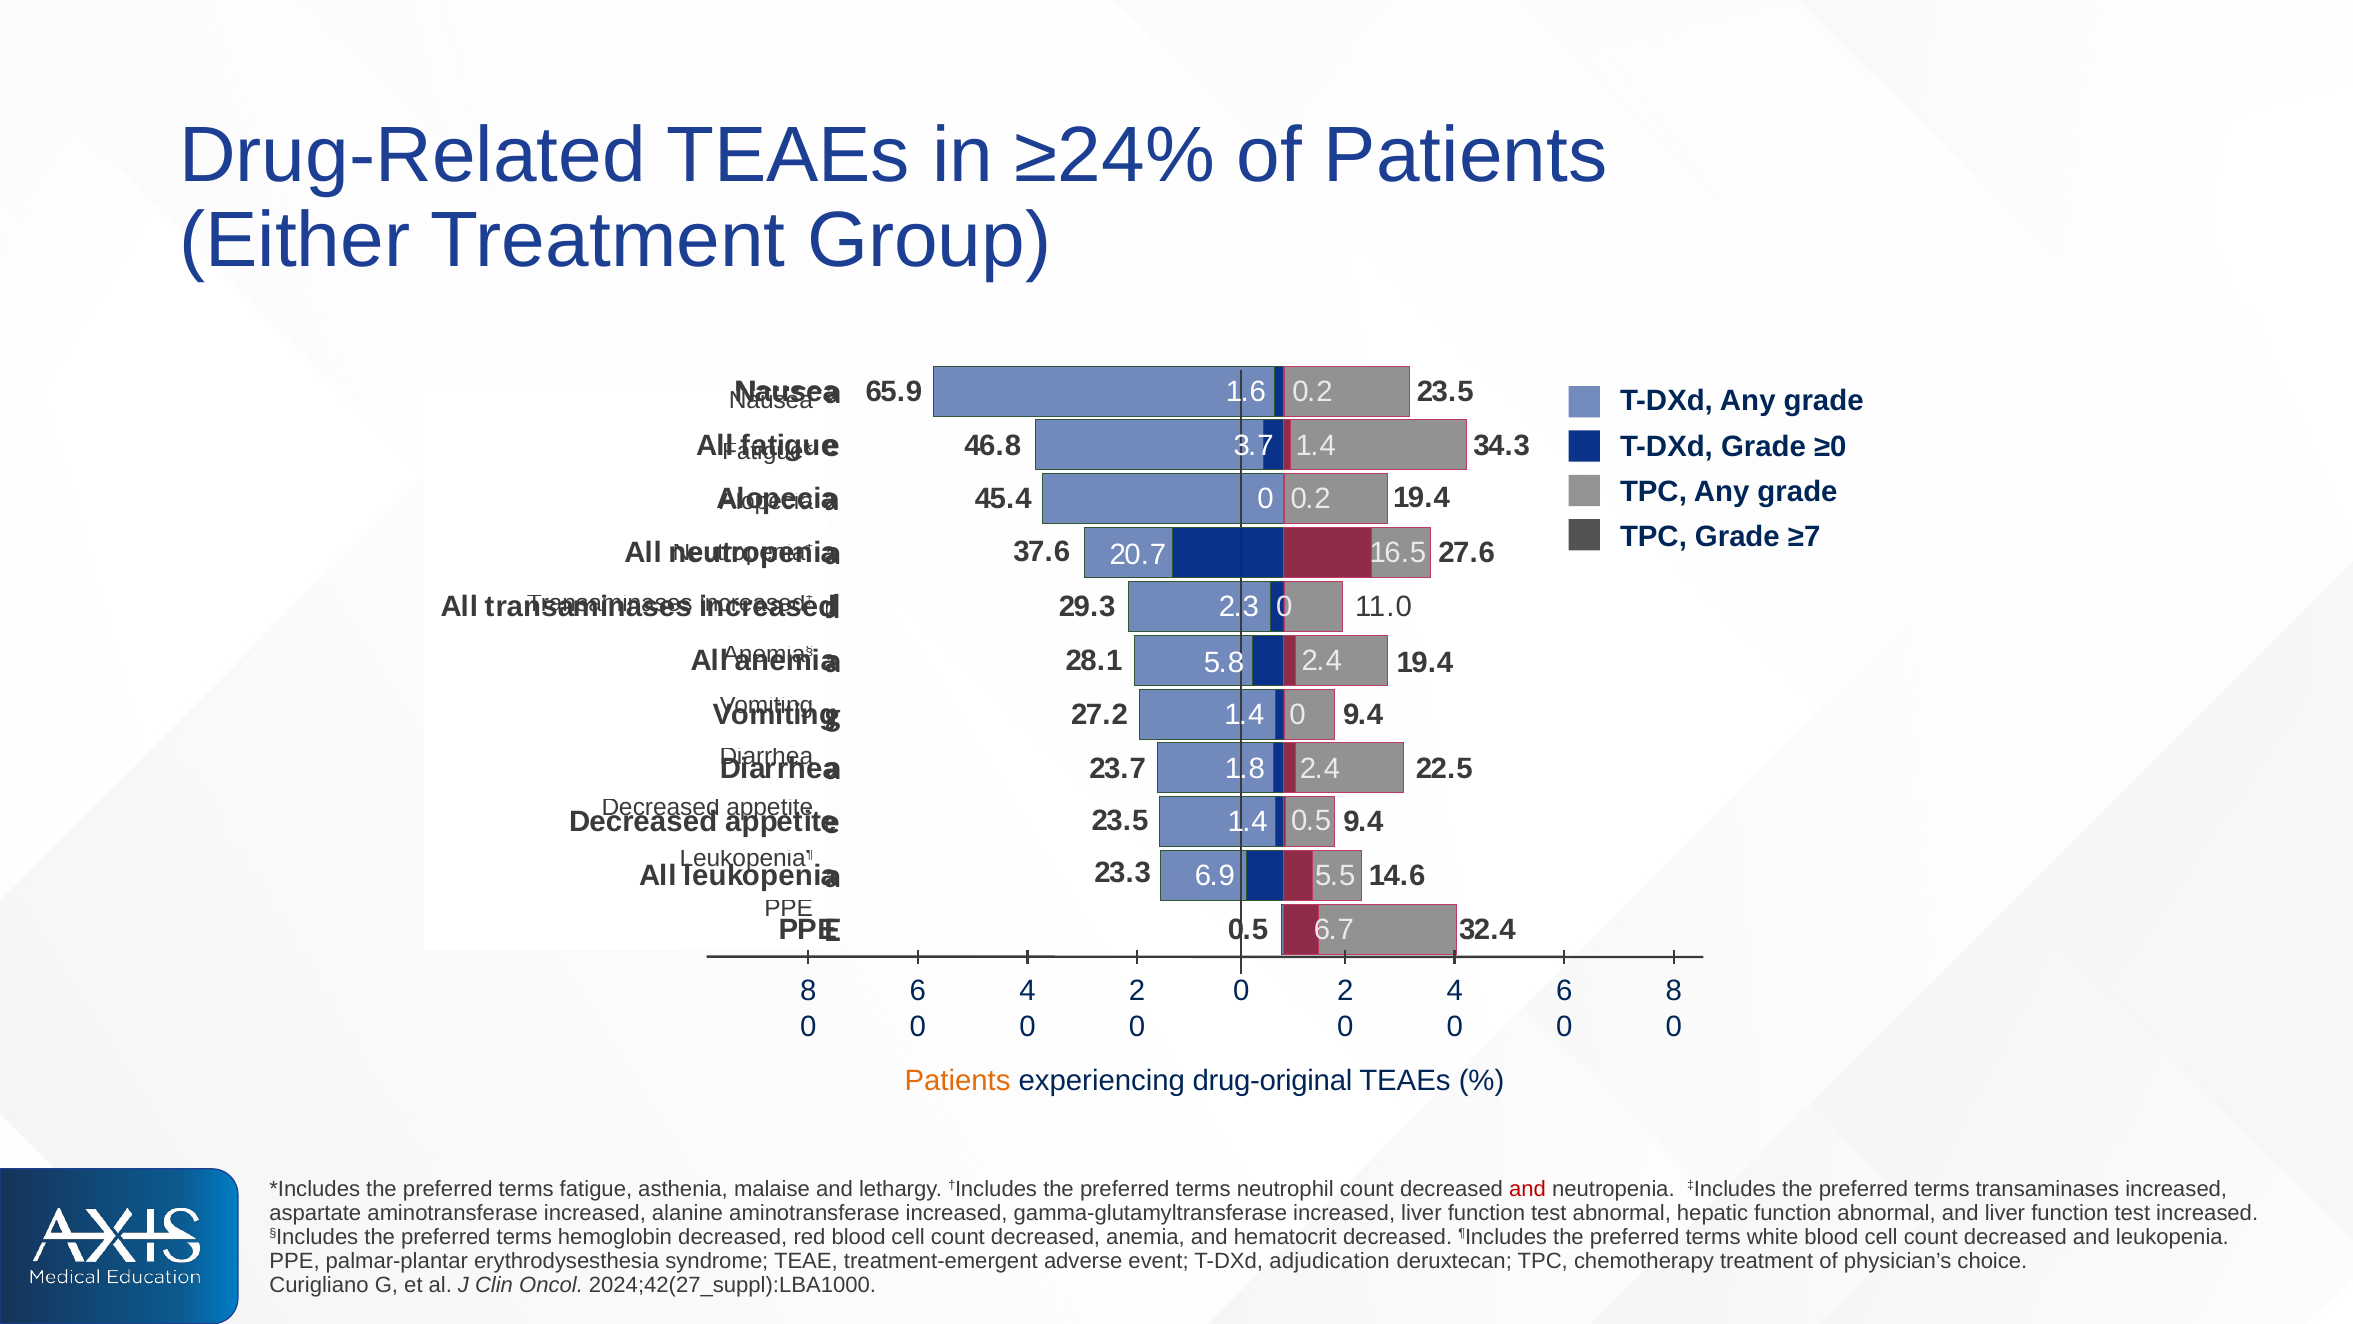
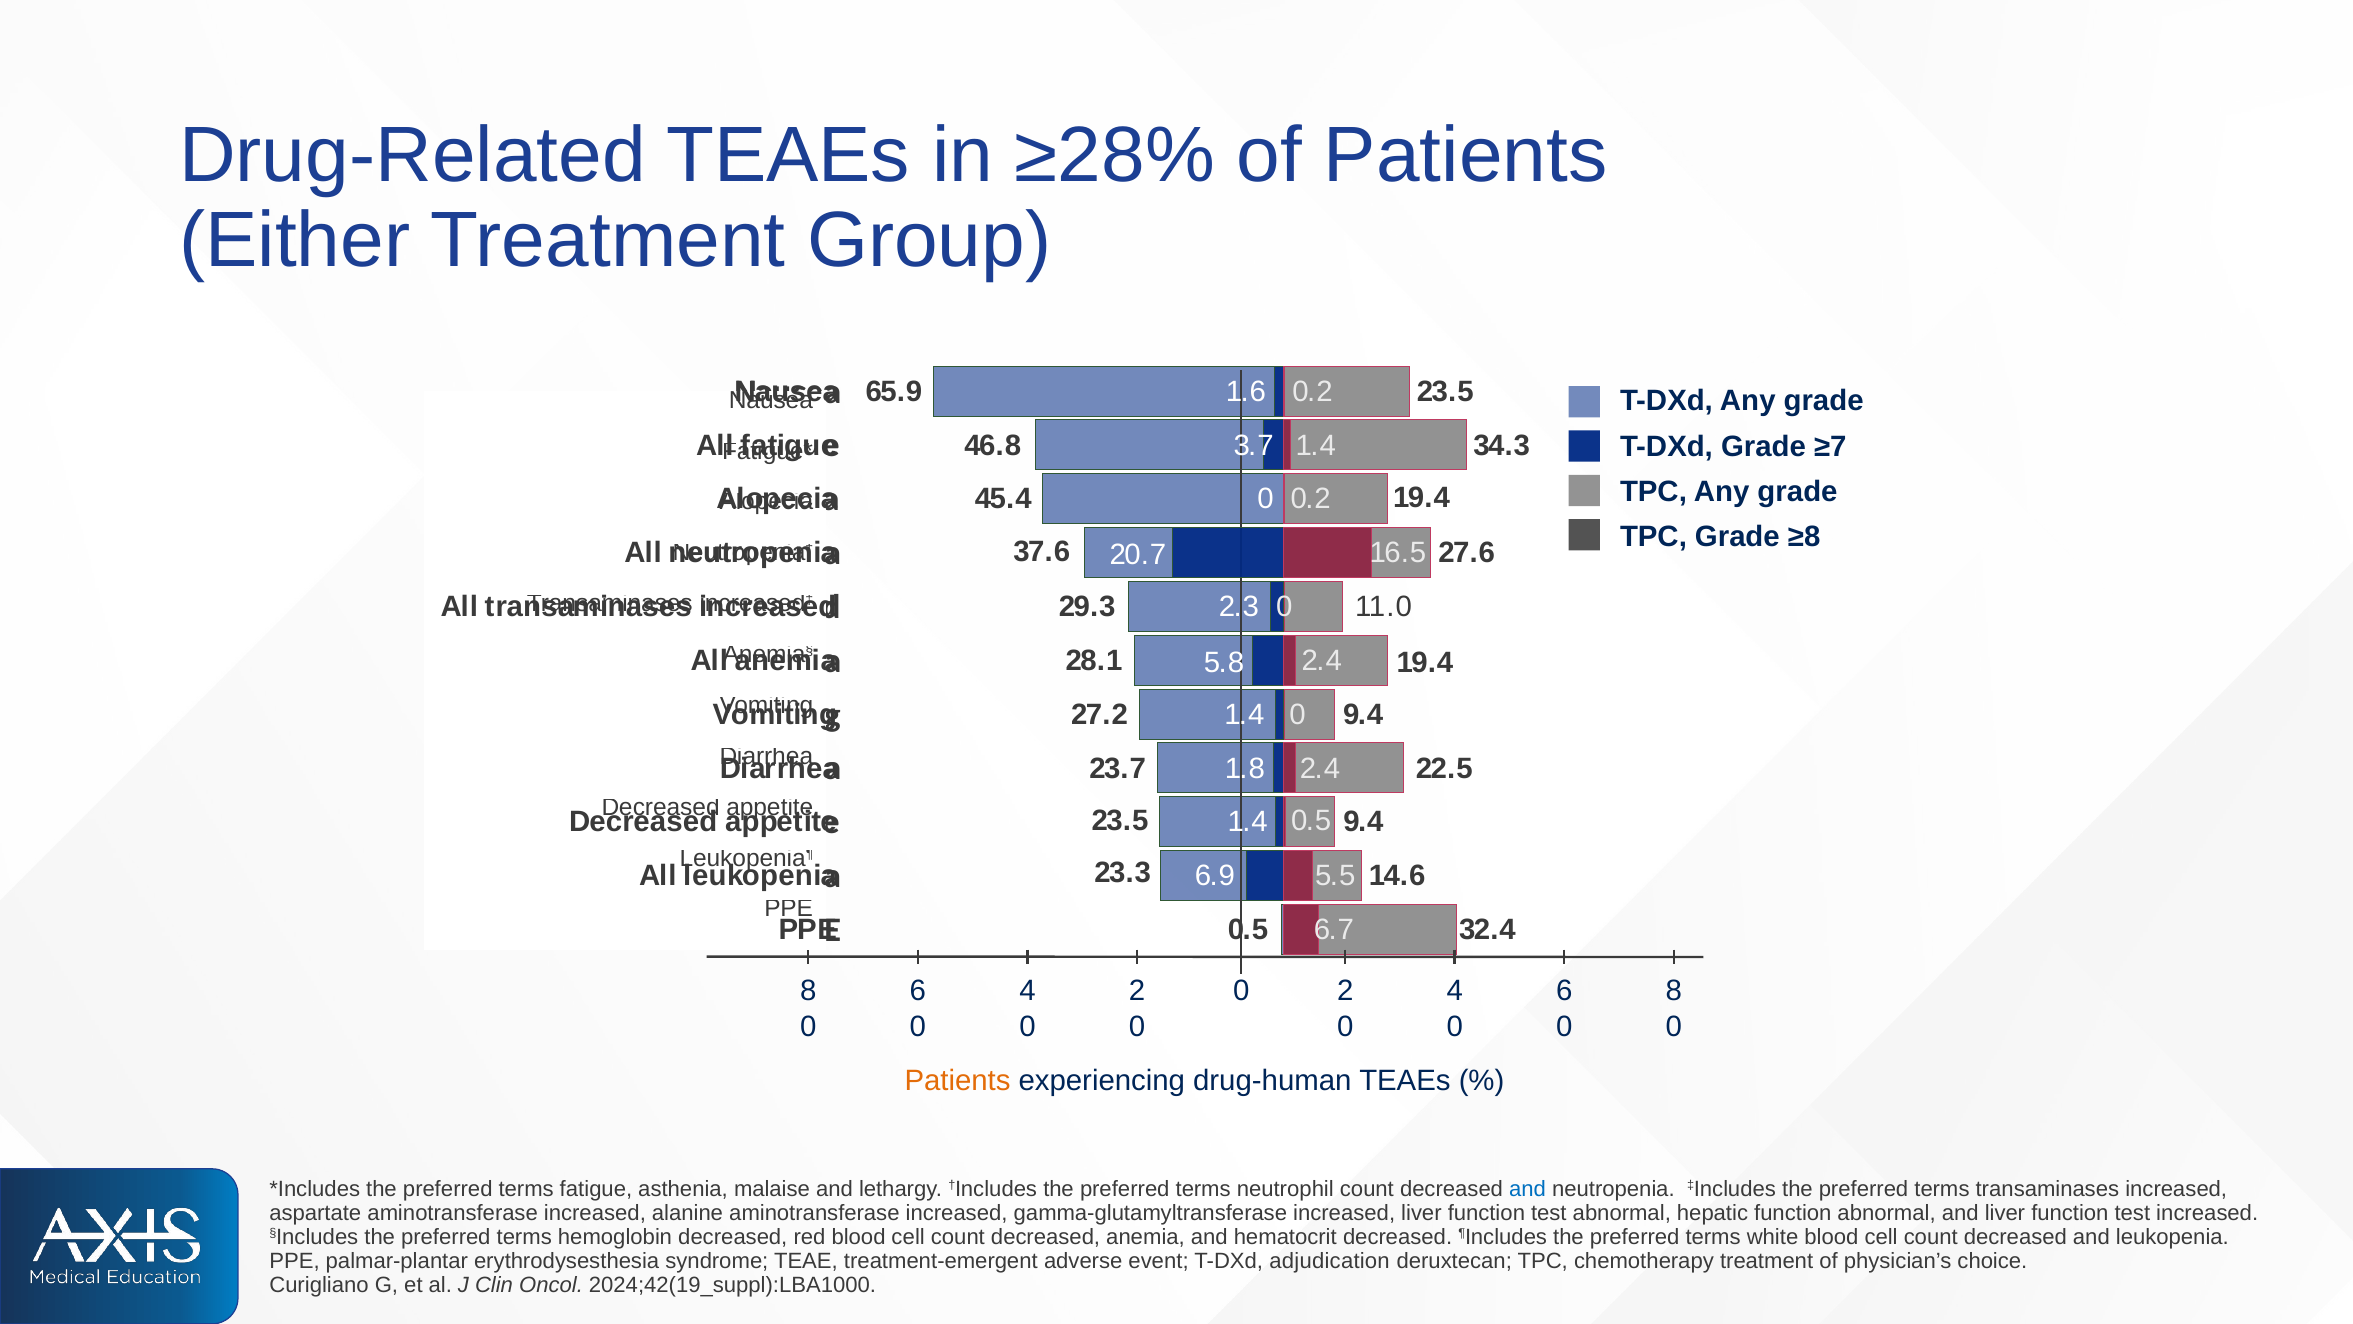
≥24%: ≥24% -> ≥28% (1115, 155)
≥0: ≥0 -> ≥7 (1830, 446)
≥7: ≥7 -> ≥8 (1804, 536)
drug-original: drug-original -> drug-human (1272, 1081)
and colour: red -> blue (1528, 1189)
2024;42(27_suppl):LBA1000: 2024;42(27_suppl):LBA1000 -> 2024;42(19_suppl):LBA1000 (732, 1284)
